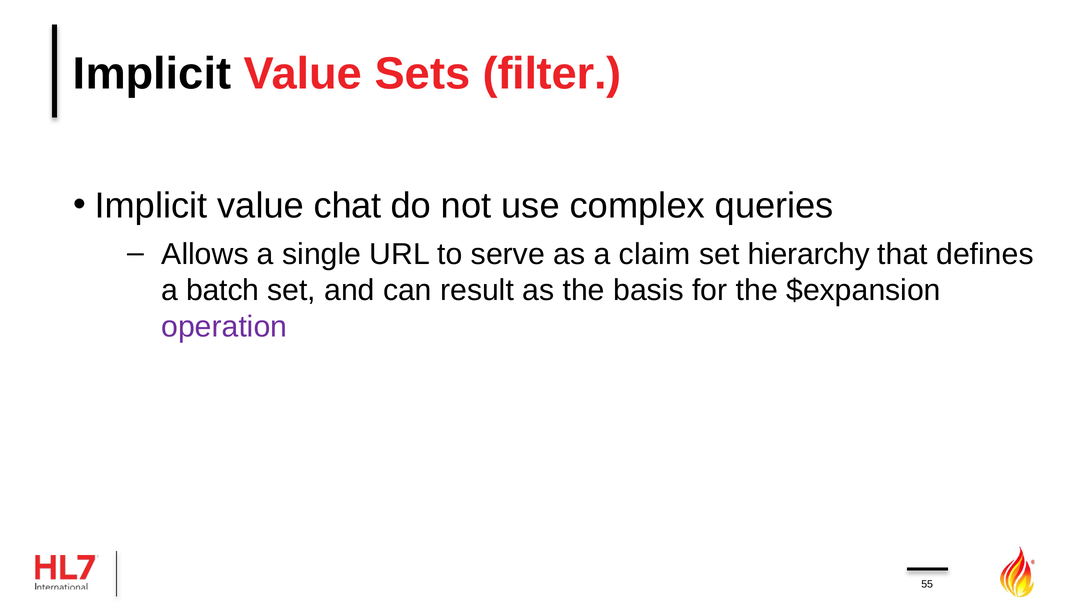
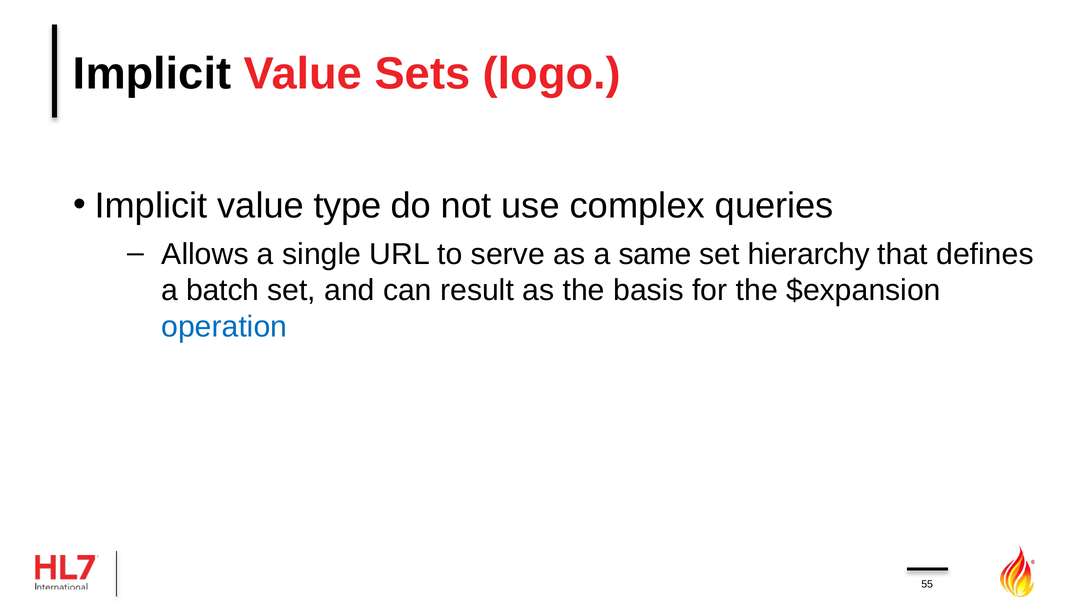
filter: filter -> logo (552, 74)
chat: chat -> type (348, 206)
claim: claim -> same (655, 254)
operation colour: purple -> blue (224, 327)
